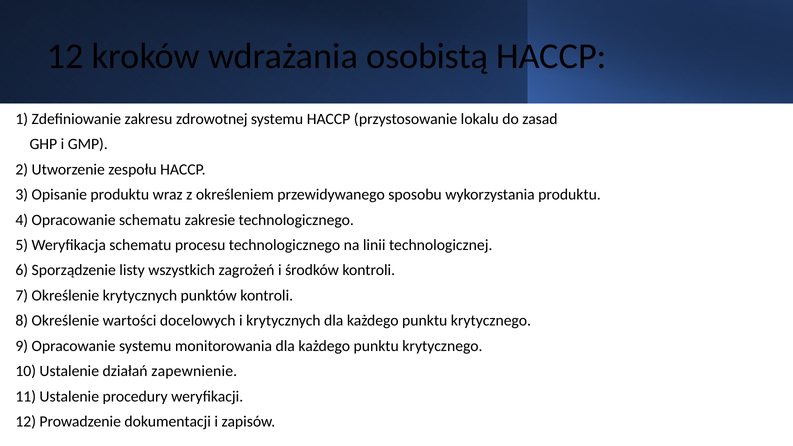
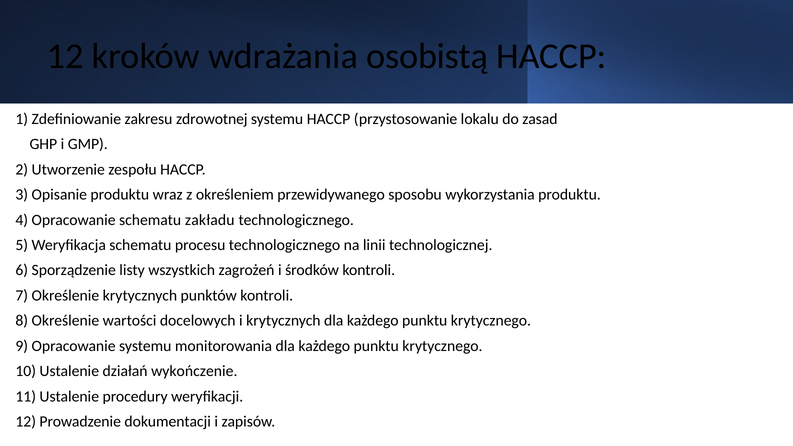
zakresie: zakresie -> zakładu (210, 220)
zapewnienie: zapewnienie -> wykończenie (194, 371)
